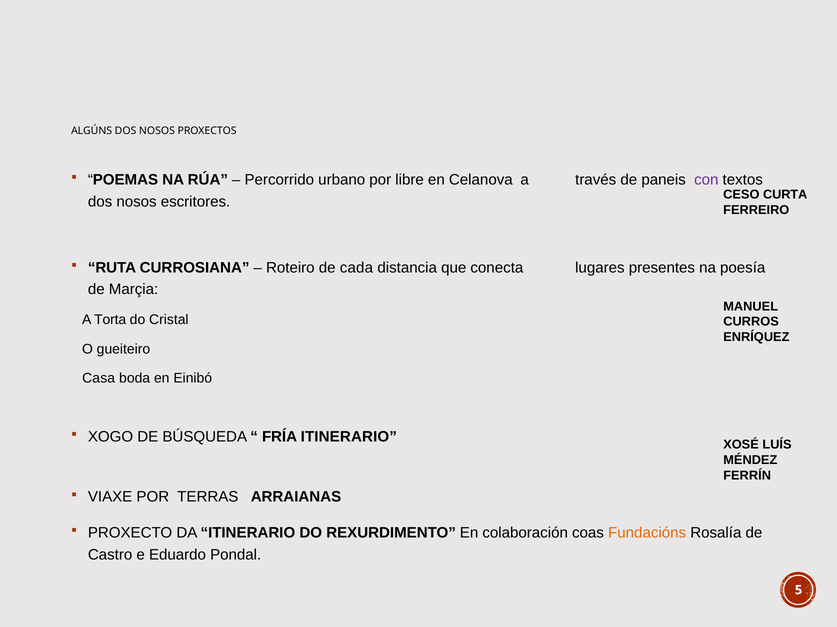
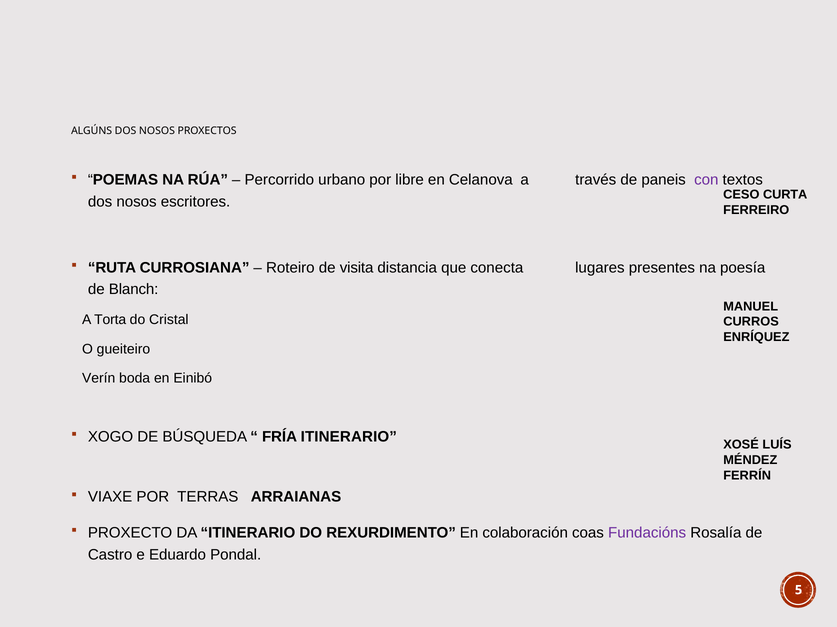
cada: cada -> visita (357, 268)
Marçia: Marçia -> Blanch (134, 290)
Casa: Casa -> Verín (99, 378)
Fundacións colour: orange -> purple (647, 534)
